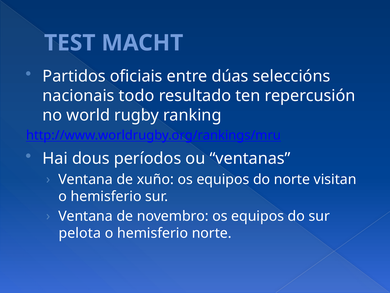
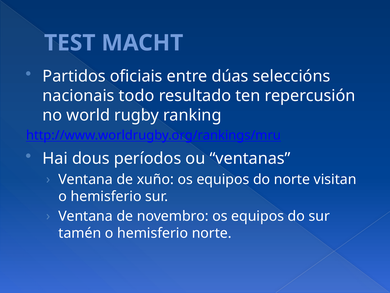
pelota: pelota -> tamén (80, 233)
